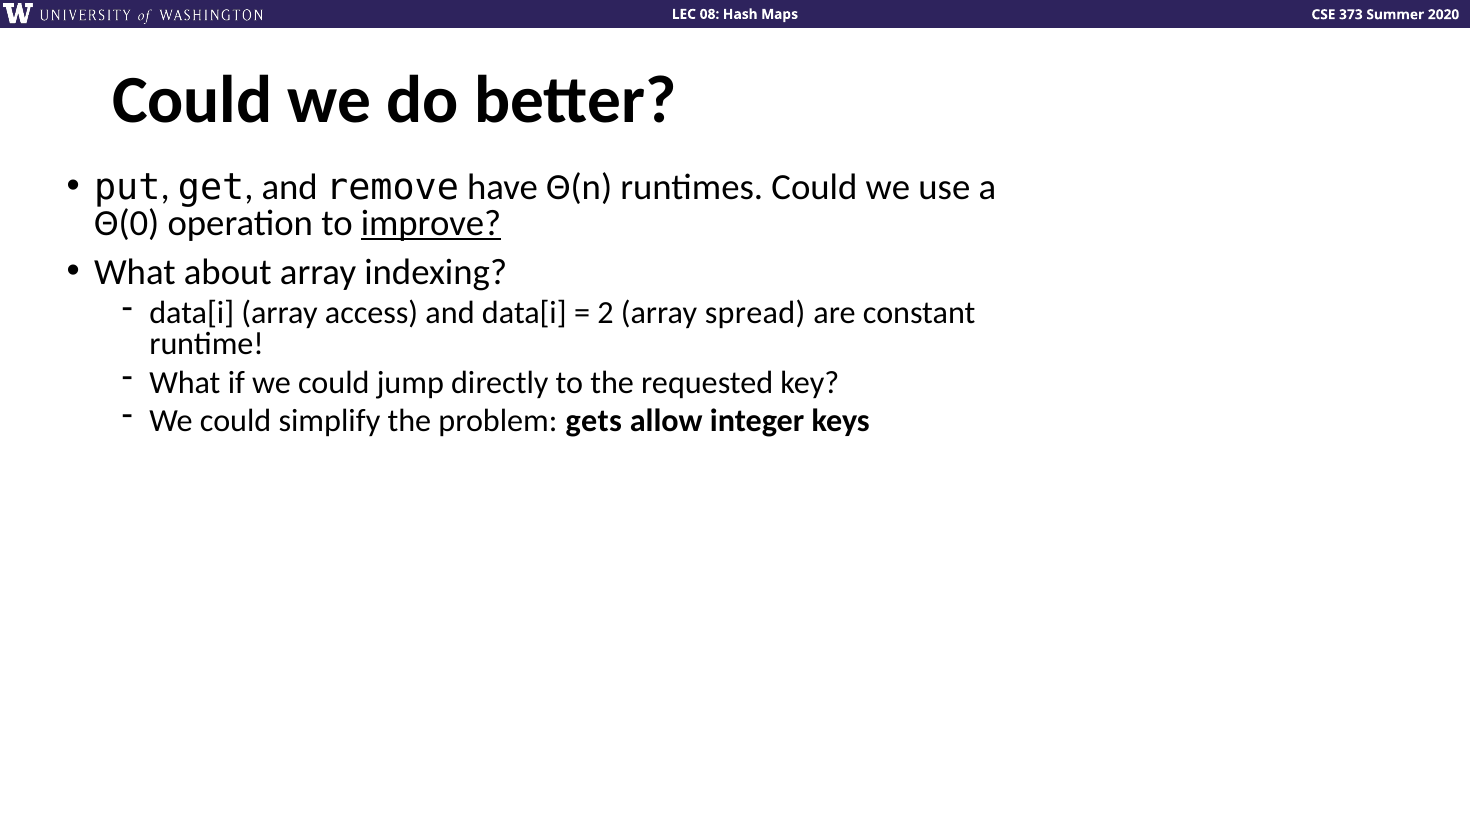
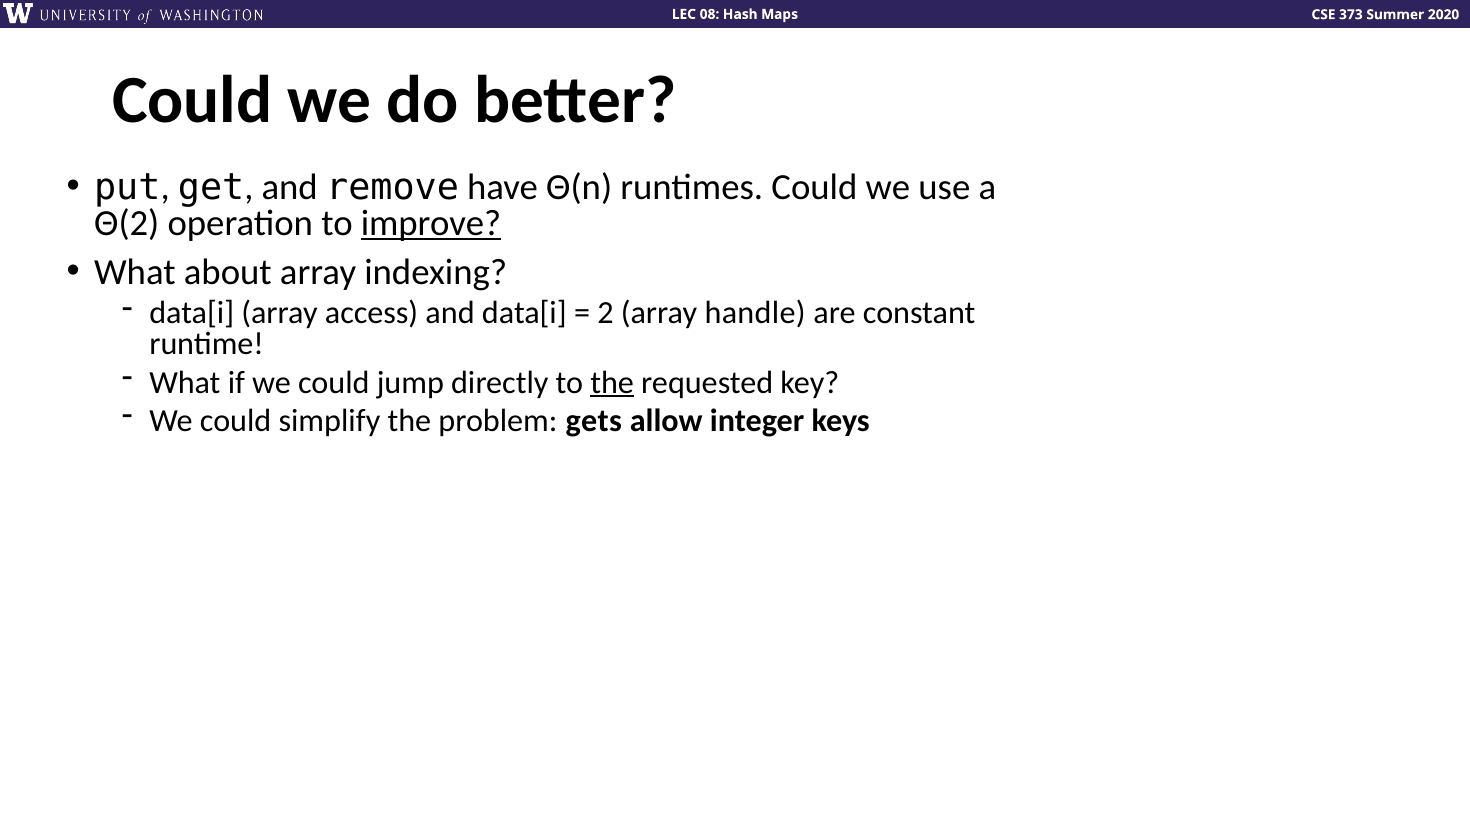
Θ(0: Θ(0 -> Θ(2 (127, 223)
spread: spread -> handle (755, 313)
the underline: none -> present (612, 382)
